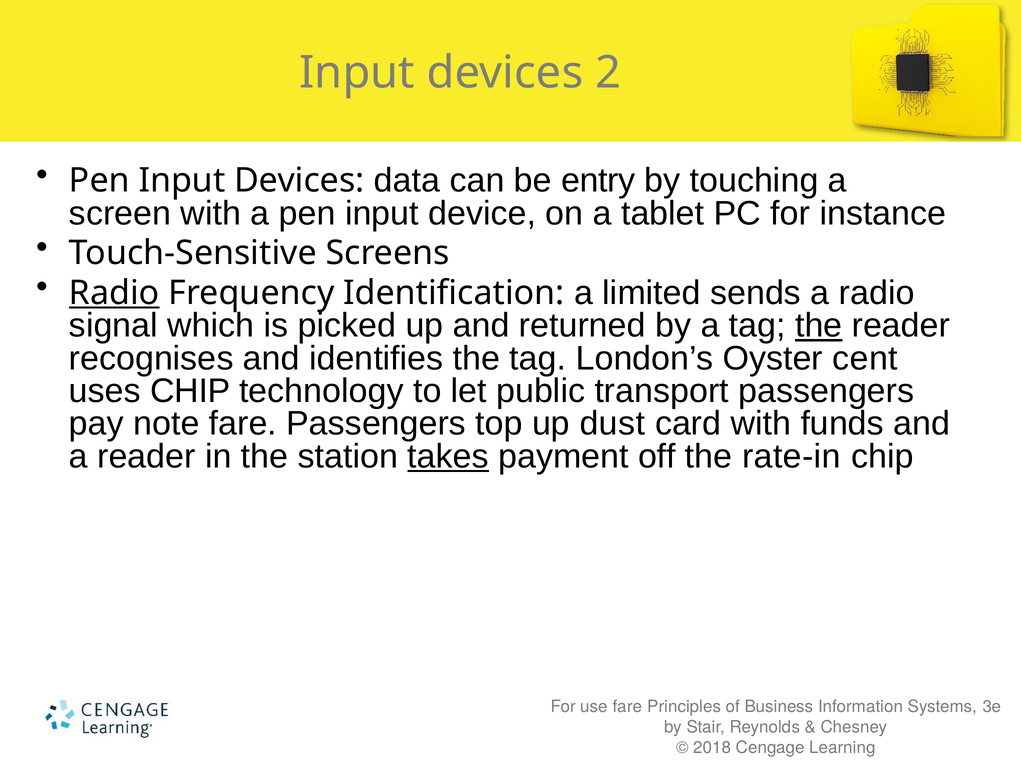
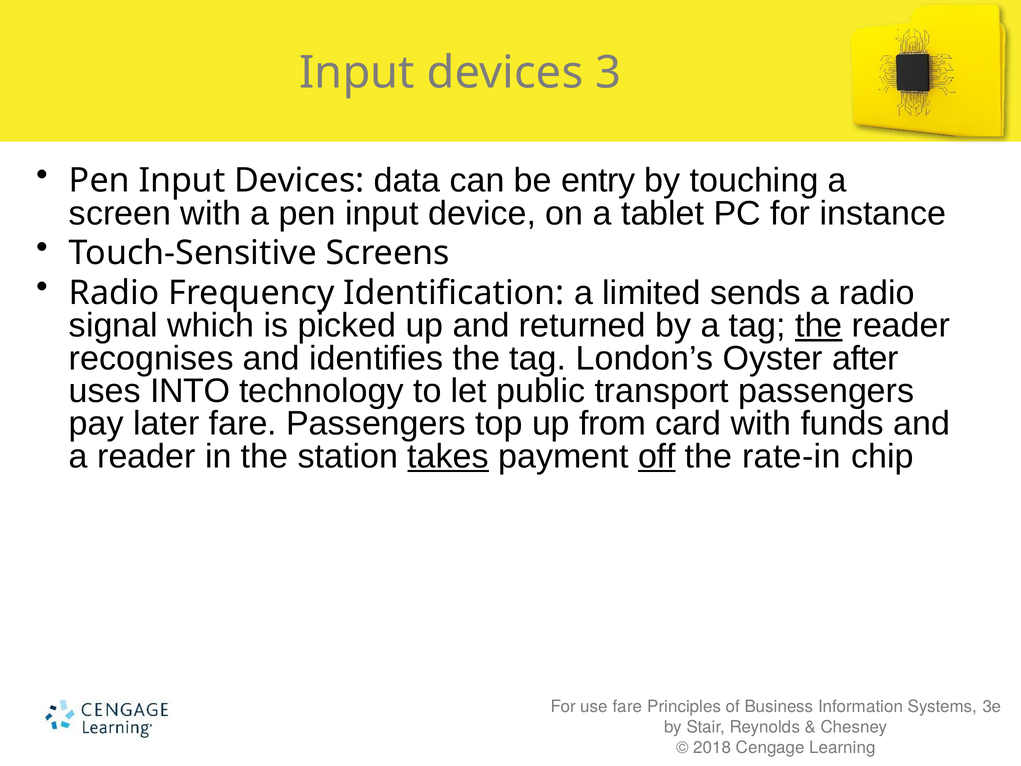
2: 2 -> 3 (608, 73)
Radio underline: present -> none (114, 293)
cent: cent -> after (865, 358)
uses CHIP: CHIP -> INTO (190, 391)
note: note -> later (166, 424)
dust: dust -> from (613, 424)
off underline: none -> present (657, 456)
